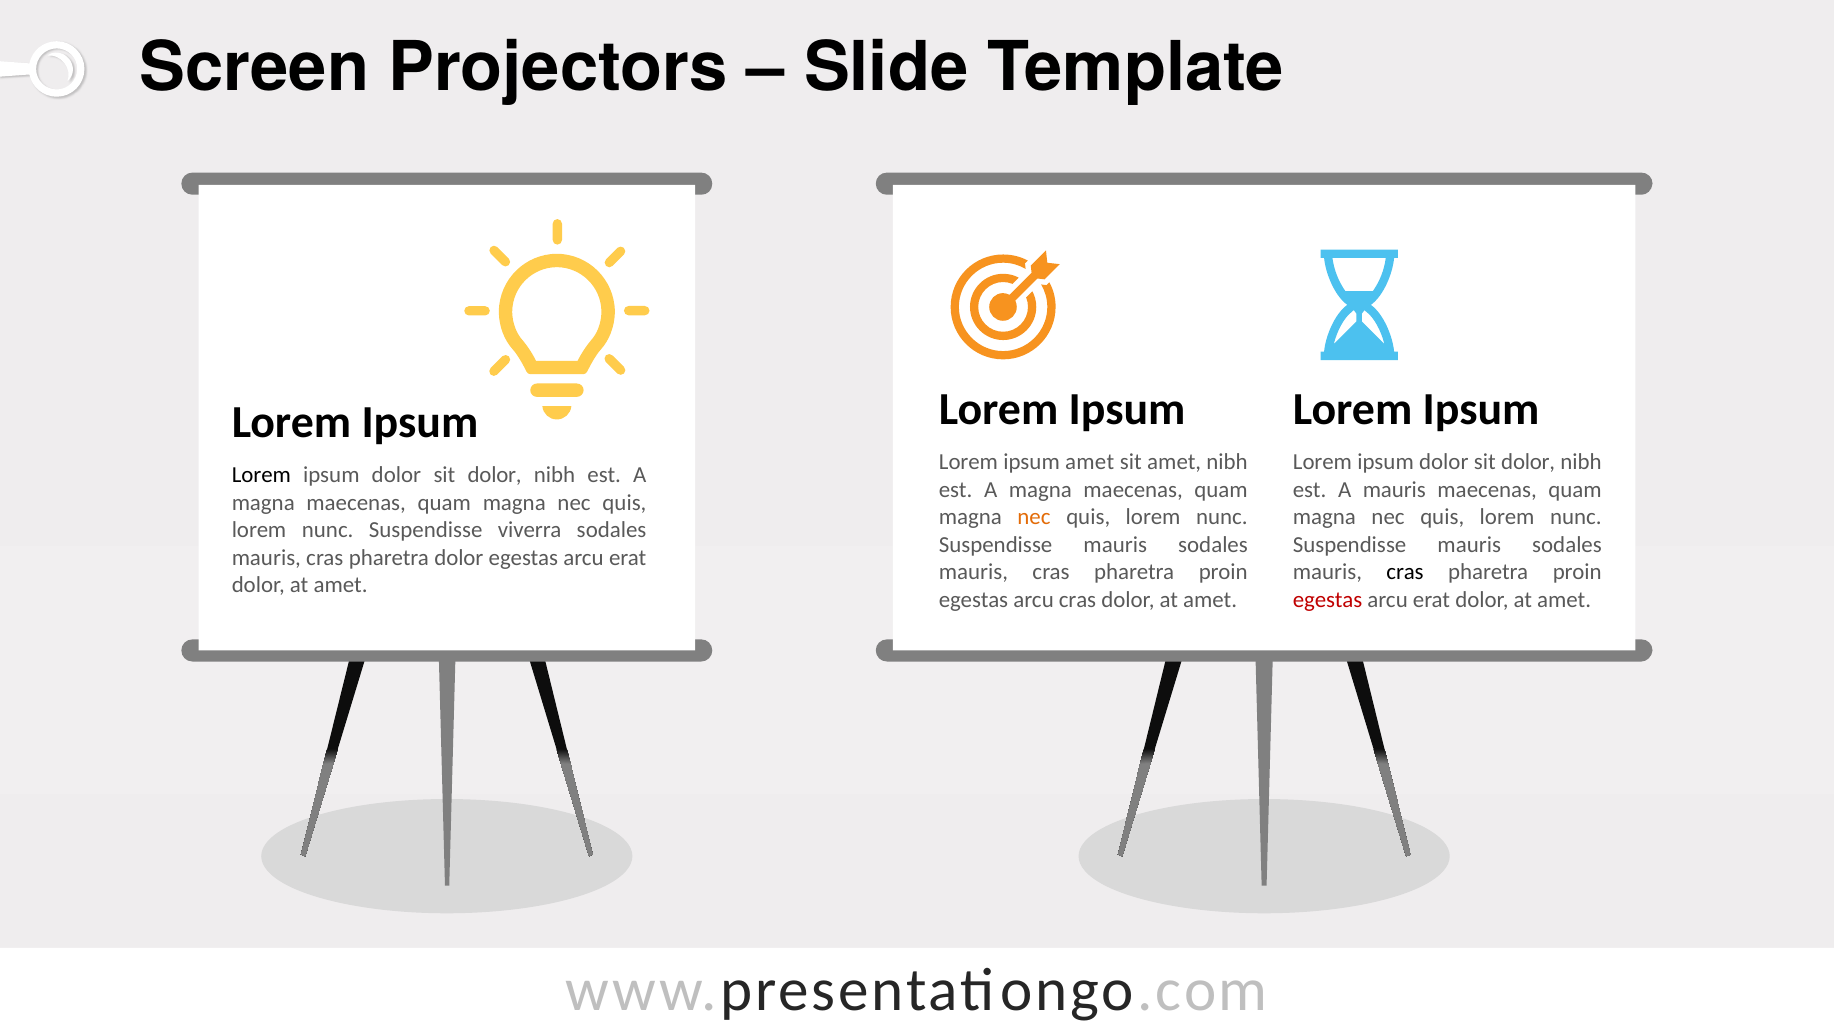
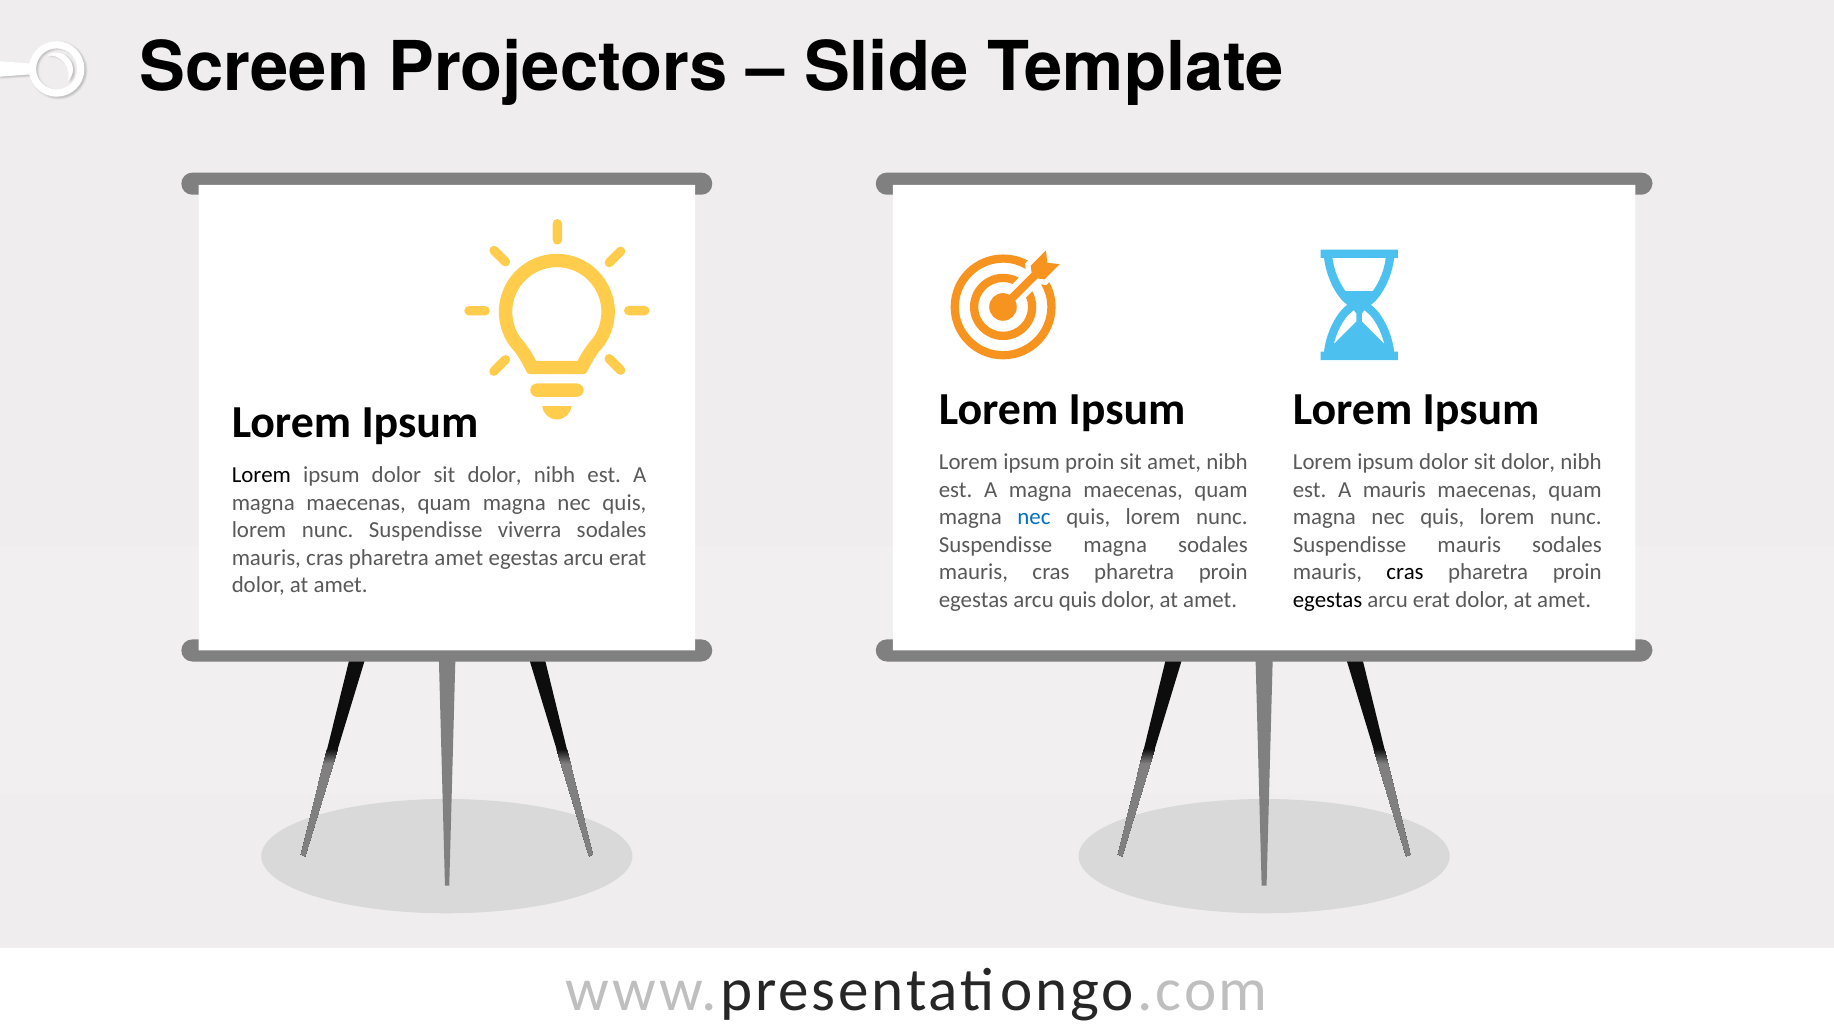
ipsum amet: amet -> proin (1090, 462)
nec colour: orange -> blue (1034, 518)
mauris: mauris -> magna (1115, 545)
pharetra dolor: dolor -> amet (459, 558)
arcu cras: cras -> quis (1078, 600)
egestas colour: red -> black (1328, 600)
